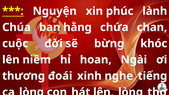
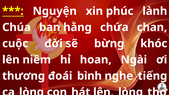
xinh: xinh -> bình (89, 76)
